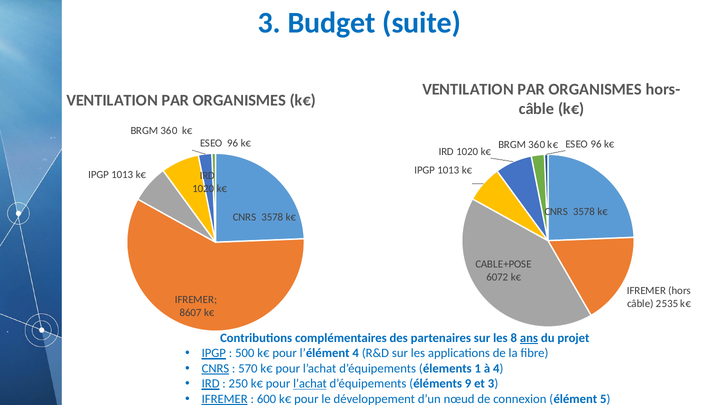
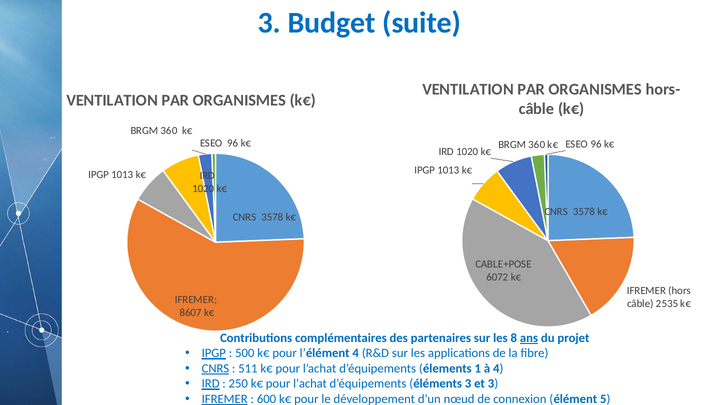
570: 570 -> 511 (248, 368)
l’achat underline: present -> none (310, 383)
éléments 9: 9 -> 3 (468, 383)
